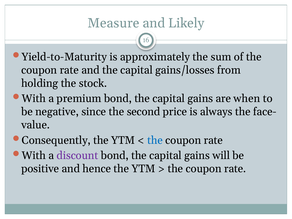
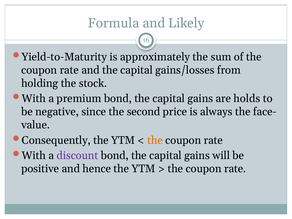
Measure: Measure -> Formula (113, 23)
when: when -> holds (247, 99)
the colour: blue -> orange (155, 140)
